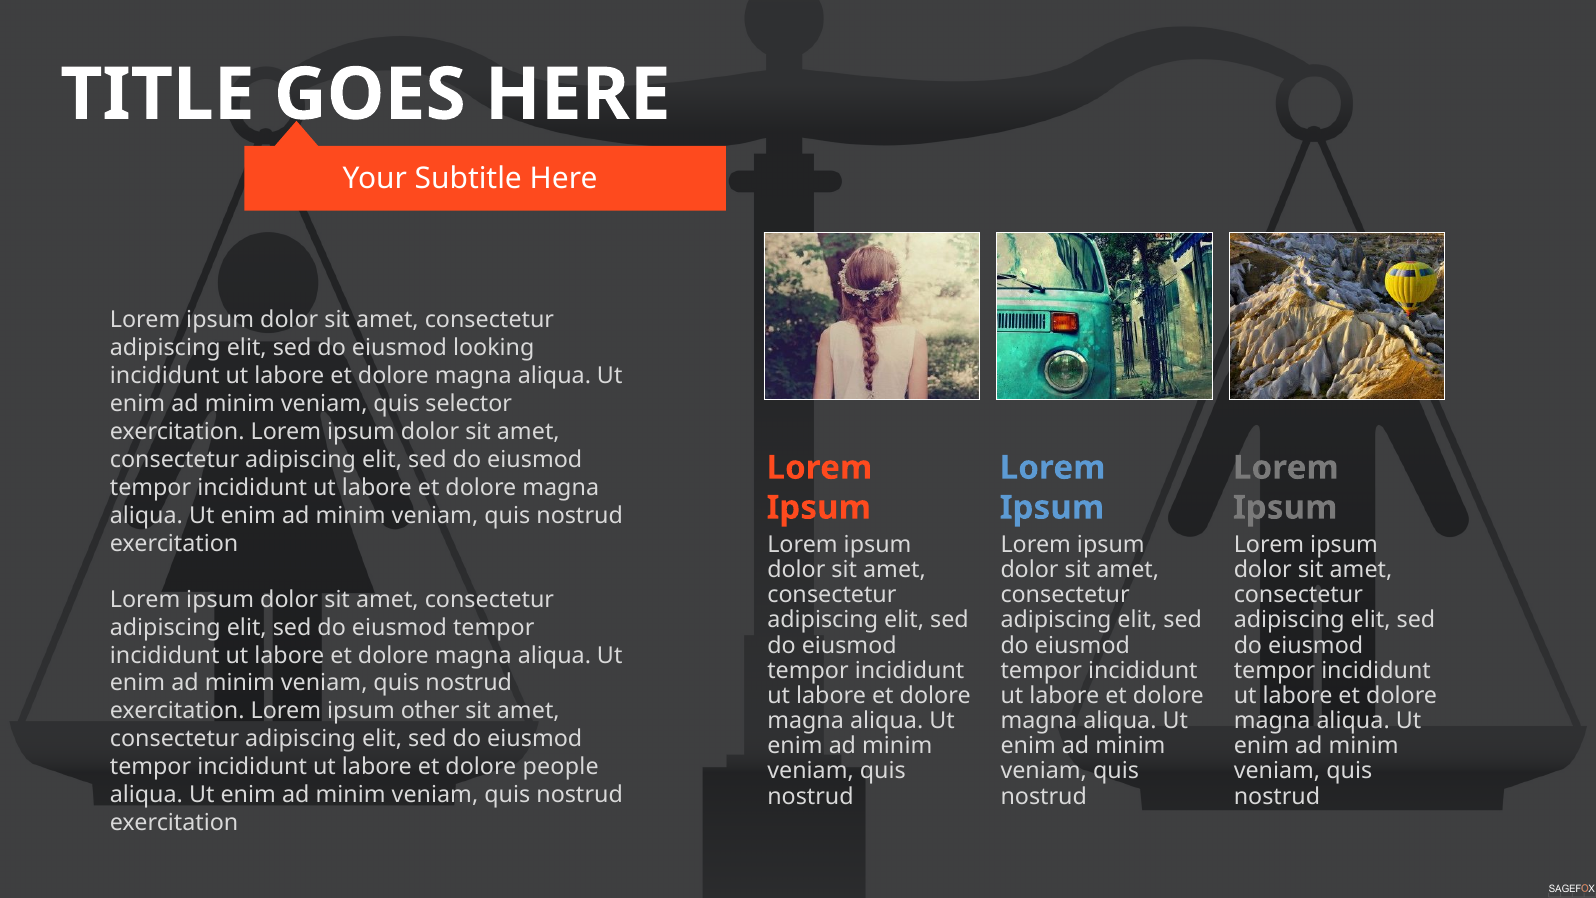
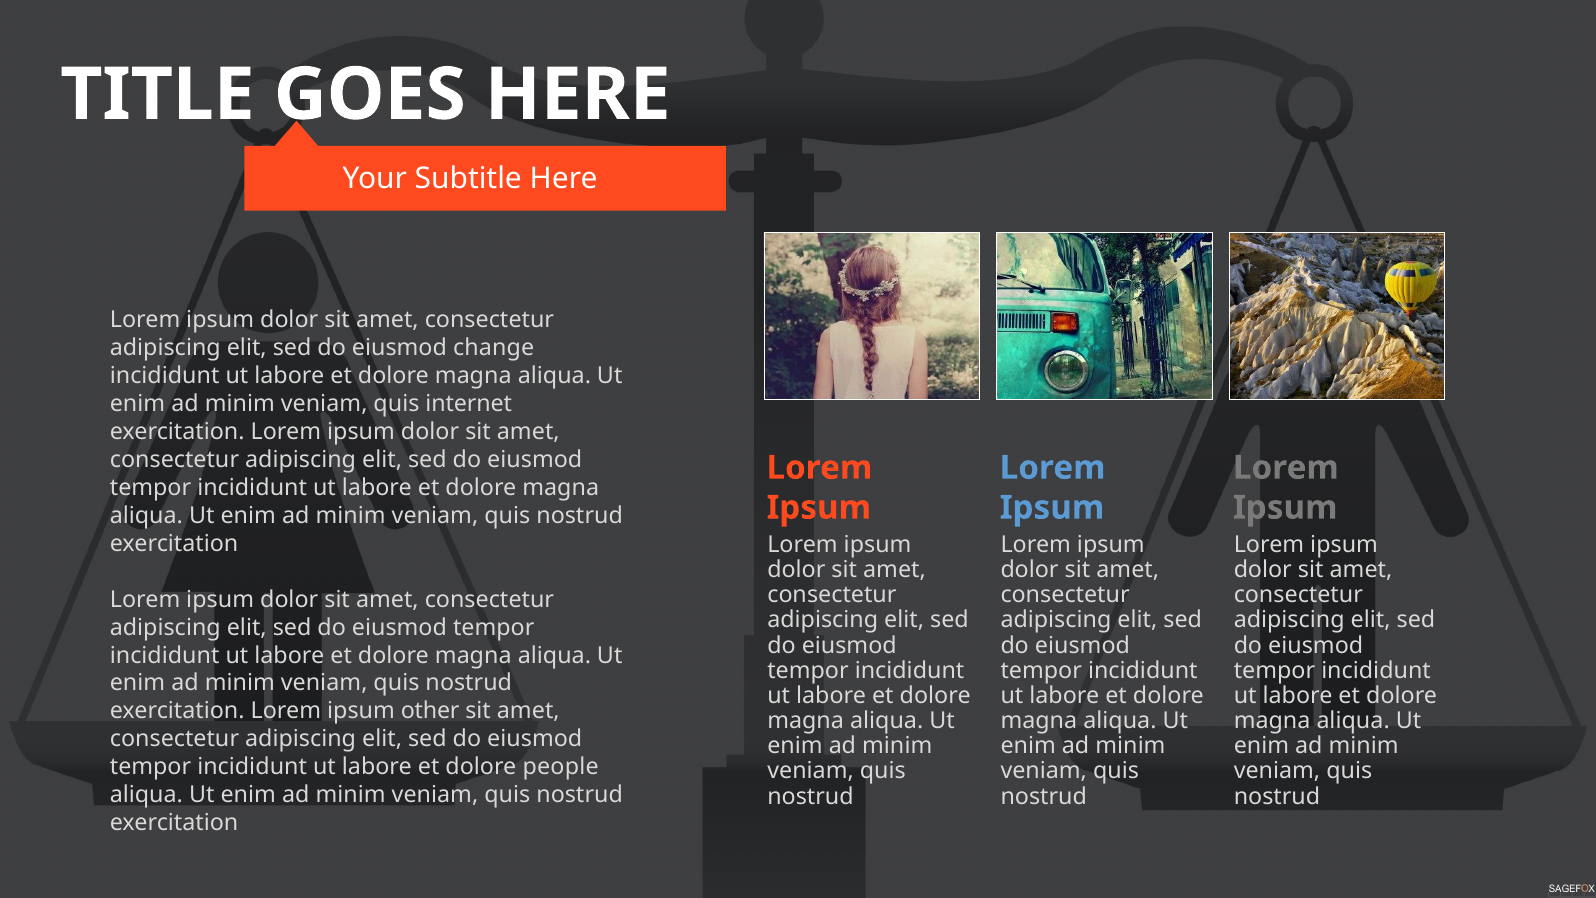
looking: looking -> change (494, 348)
selector: selector -> internet (469, 404)
